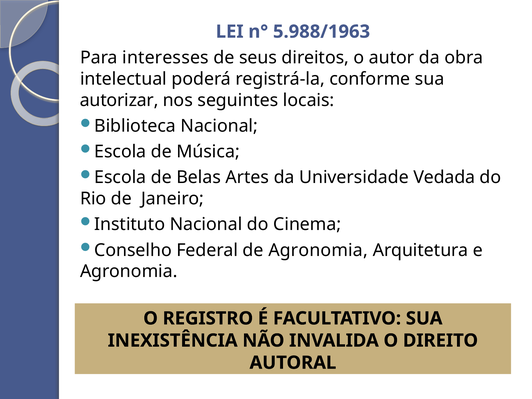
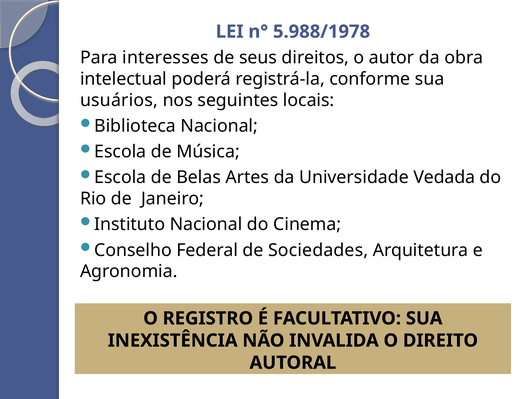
5.988/1963: 5.988/1963 -> 5.988/1978 (322, 32)
autorizar: autorizar -> usuários (119, 100)
de Agronomia: Agronomia -> Sociedades (318, 250)
